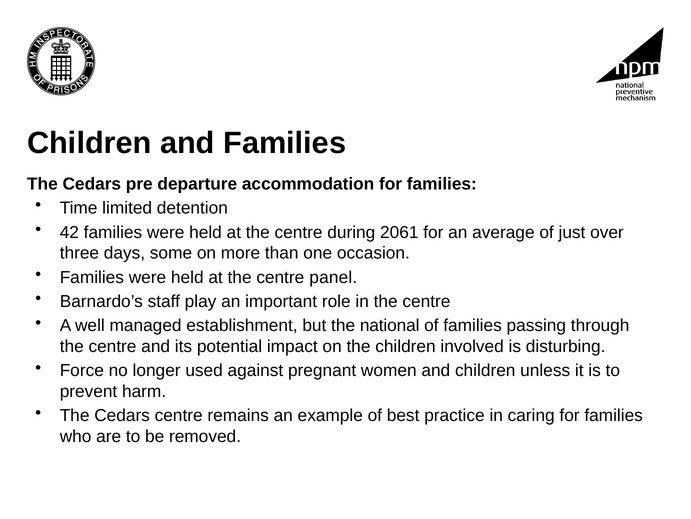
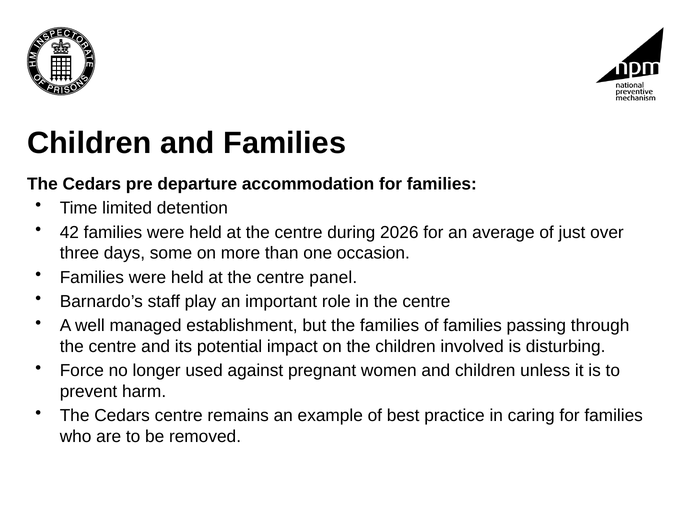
2061: 2061 -> 2026 (399, 232)
the national: national -> families (390, 325)
